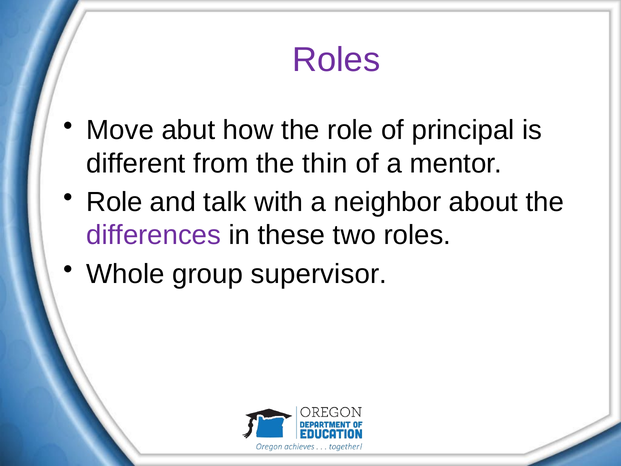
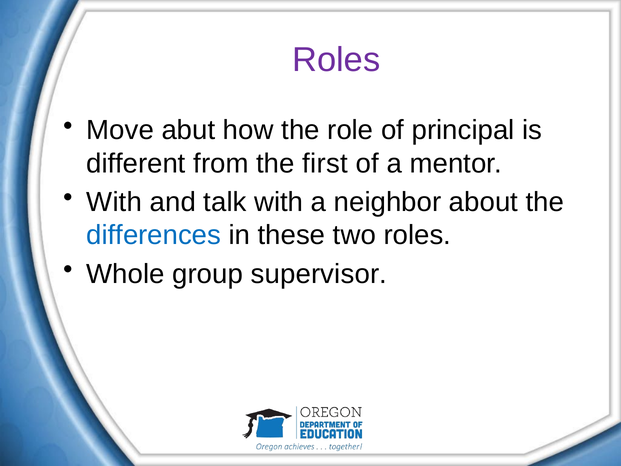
thin: thin -> first (325, 163)
Role: Role -> With (114, 202)
differences colour: purple -> blue (154, 235)
